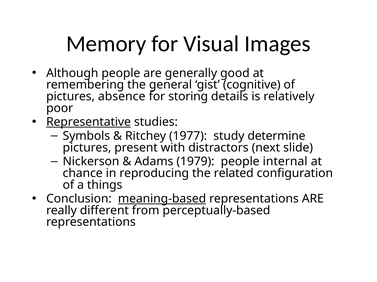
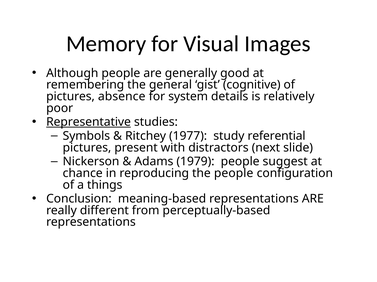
storing: storing -> system (188, 97)
determine: determine -> referential (277, 136)
internal: internal -> suggest (285, 162)
the related: related -> people (234, 174)
meaning-based underline: present -> none (162, 199)
